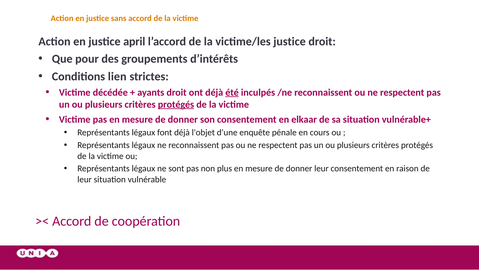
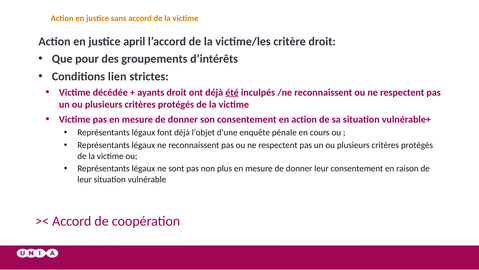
victime/les justice: justice -> critère (290, 41)
protégés underline: present -> none (176, 104)
en elkaar: elkaar -> action (304, 119)
